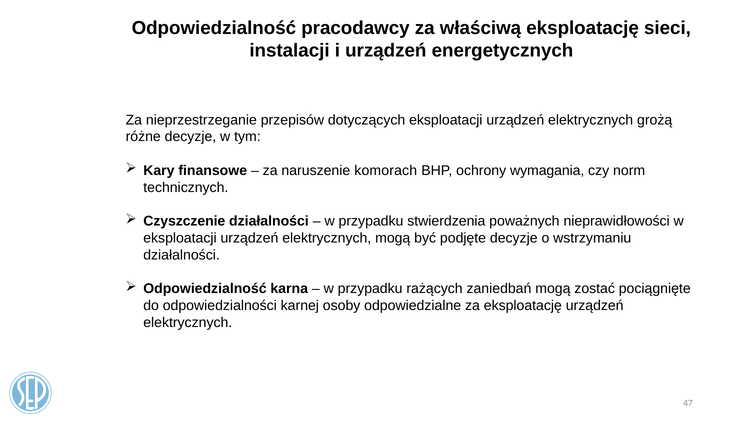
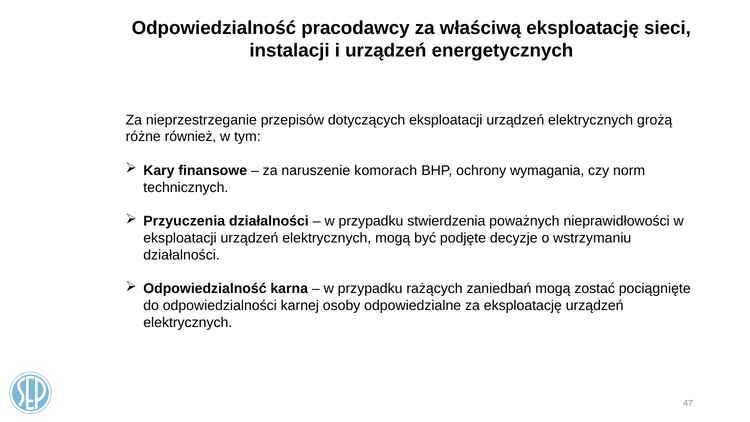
różne decyzje: decyzje -> również (191, 137)
Czyszczenie: Czyszczenie -> Przyuczenia (184, 221)
